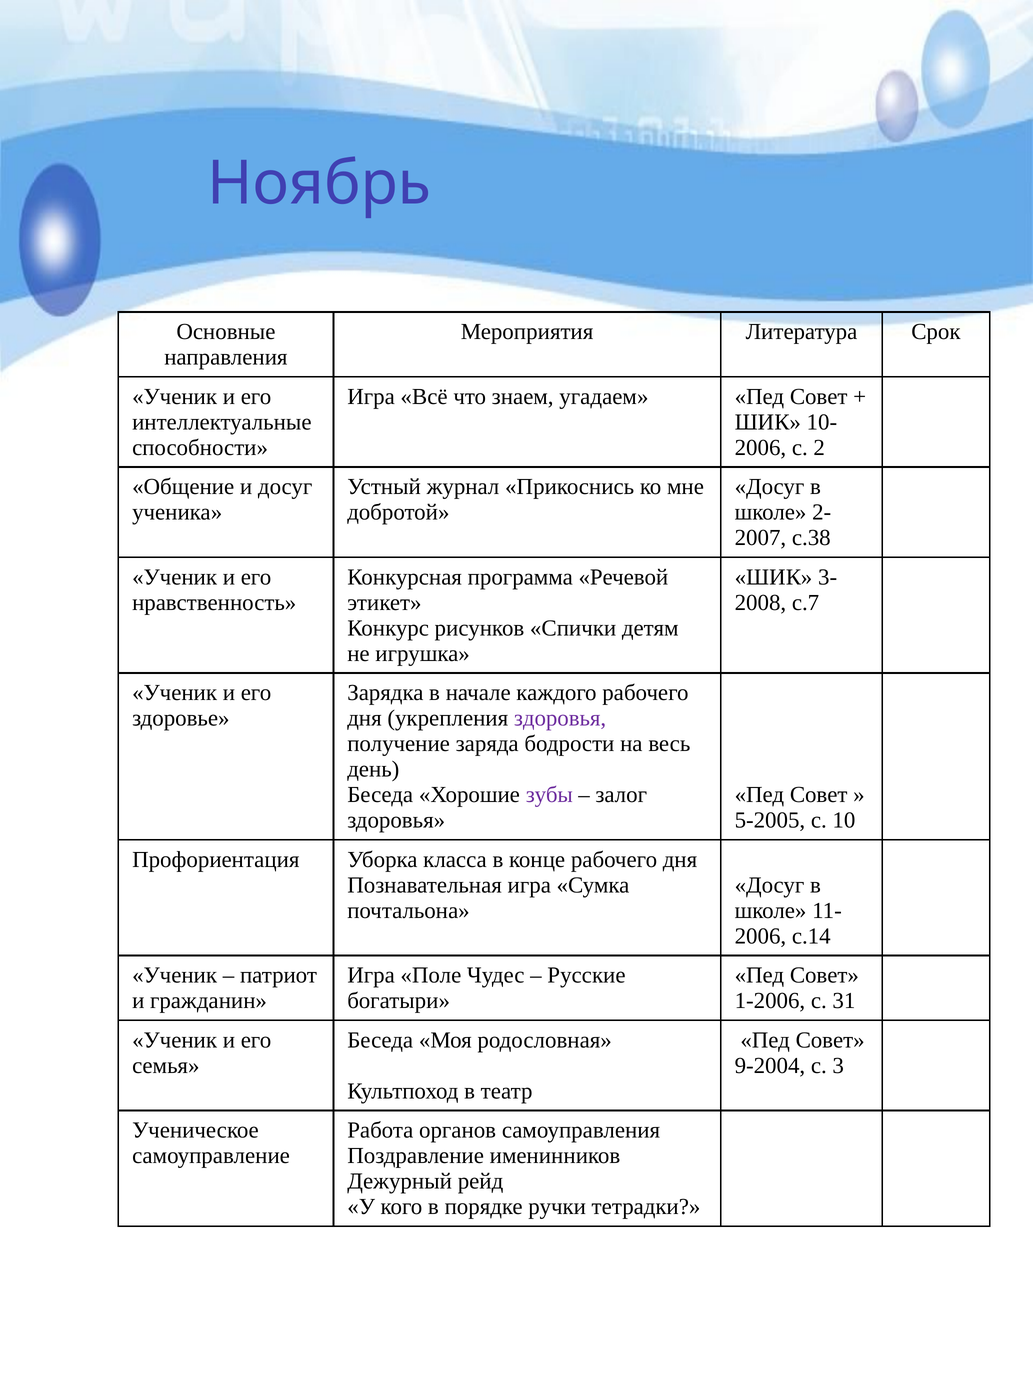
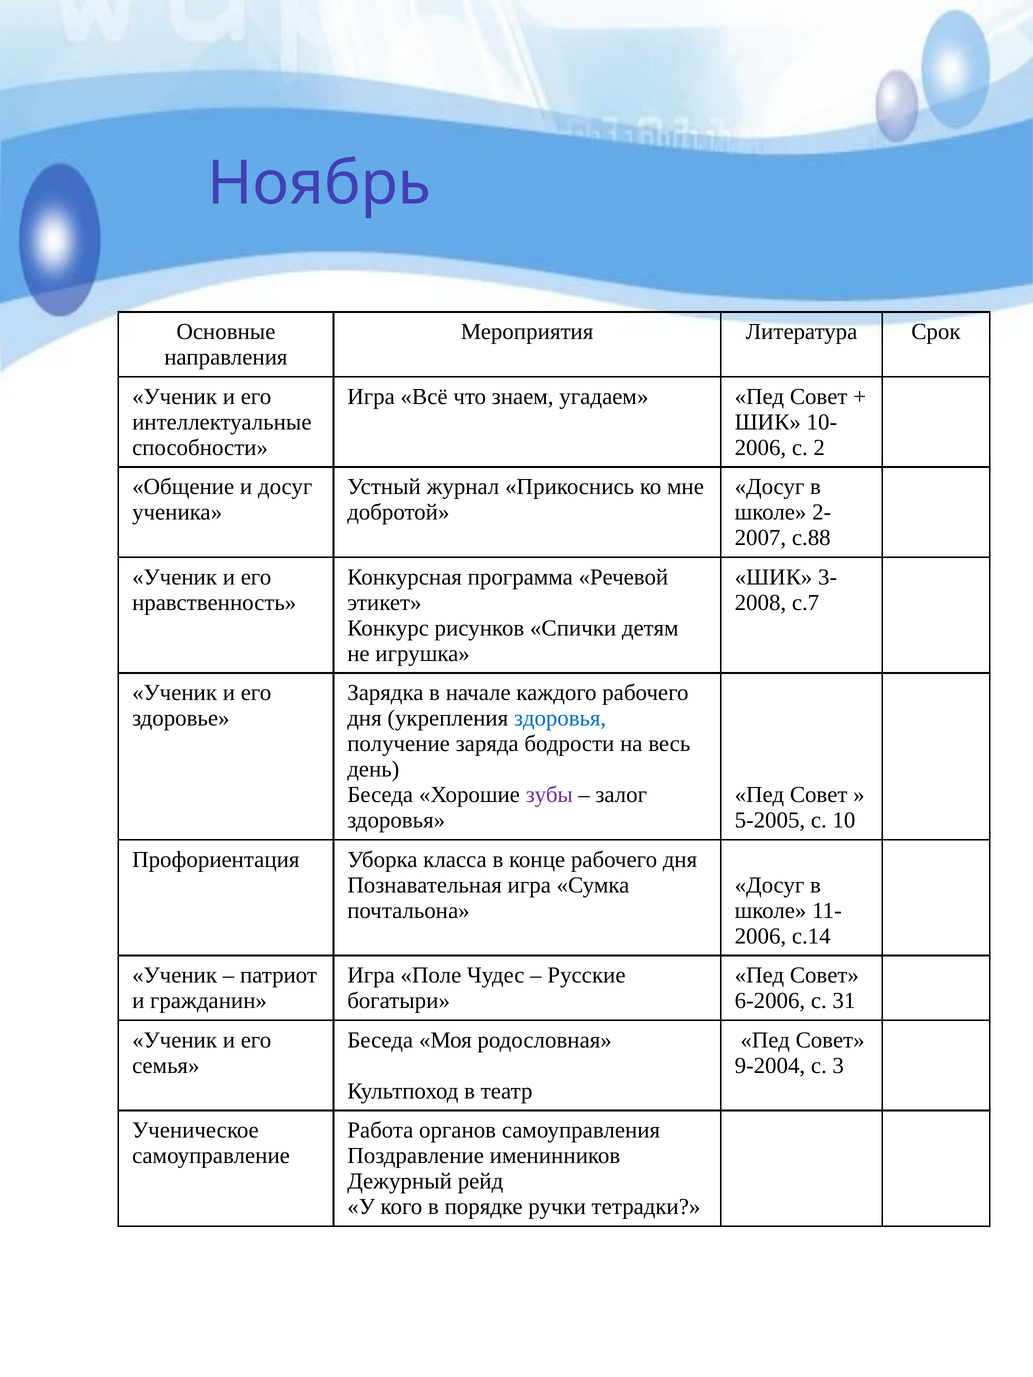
с.38: с.38 -> с.88 (811, 538)
здоровья colour: purple -> blue (560, 718)
1-2006: 1-2006 -> 6-2006 (770, 1001)
